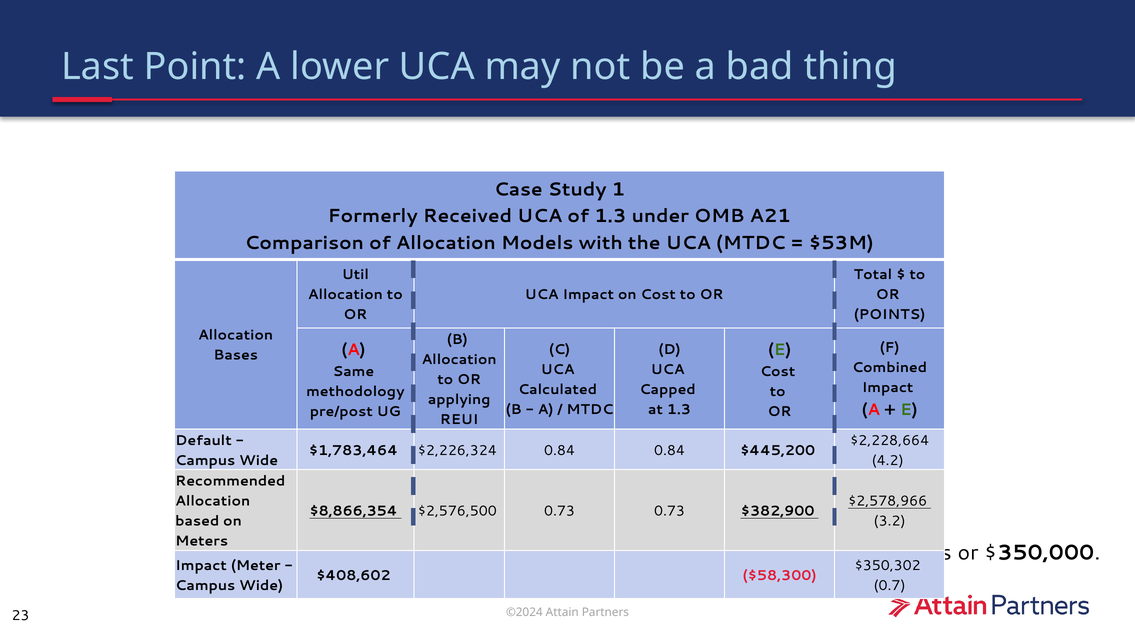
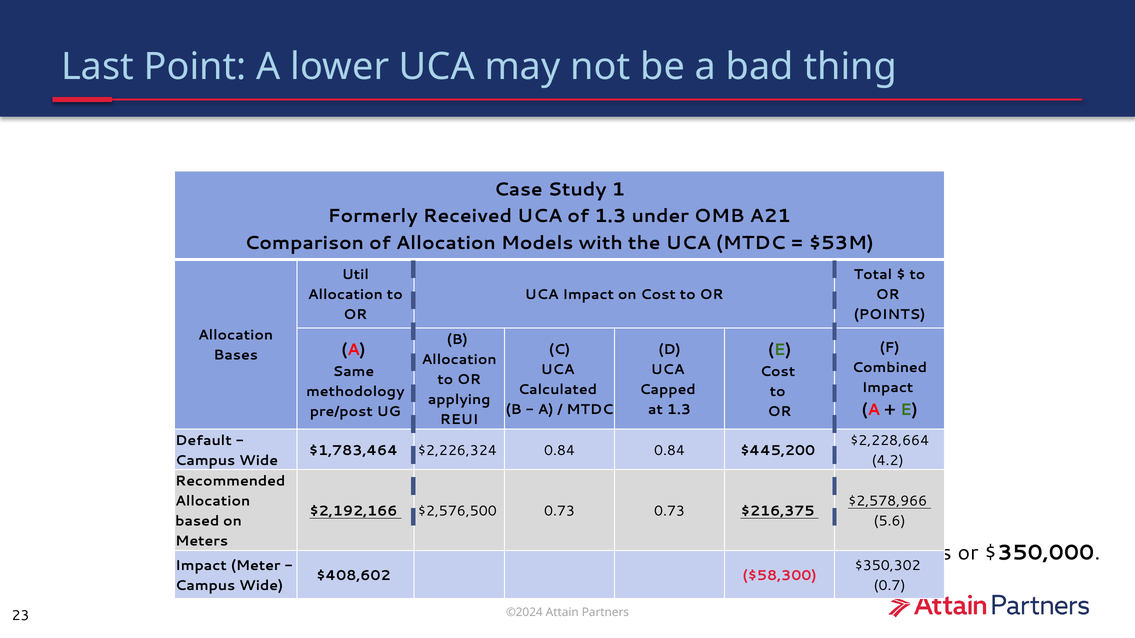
$8,866,354: $8,866,354 -> $2,192,166 (353, 511)
$382,900: $382,900 -> $216,375 (778, 511)
3.2: 3.2 -> 5.6 (890, 521)
